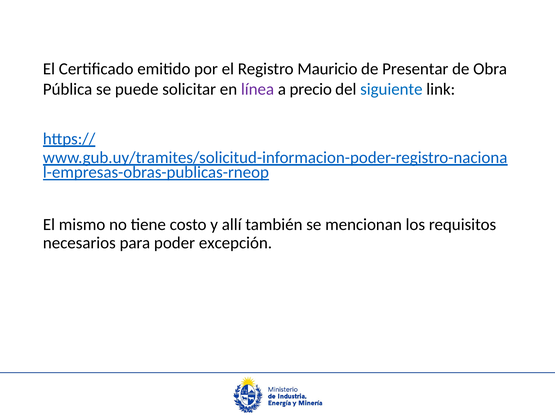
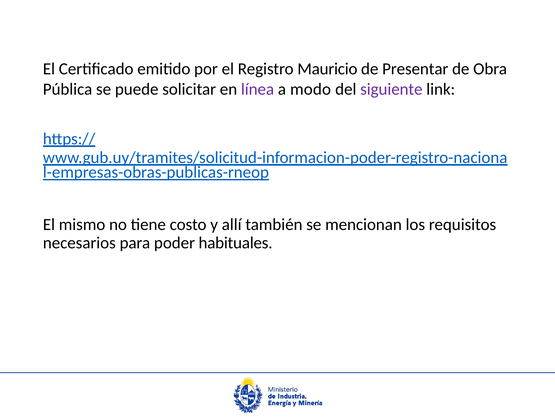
precio: precio -> modo (311, 89)
siguiente colour: blue -> purple (391, 89)
excepción: excepción -> habituales (236, 242)
